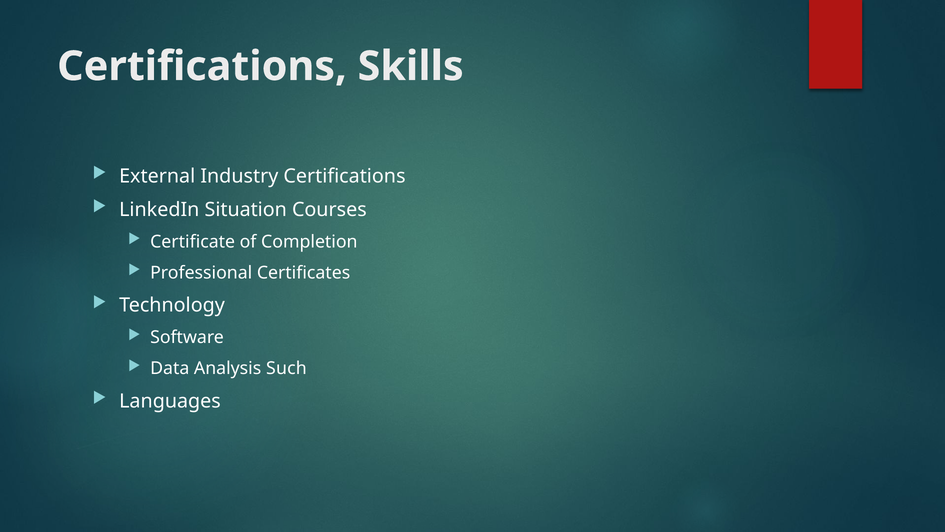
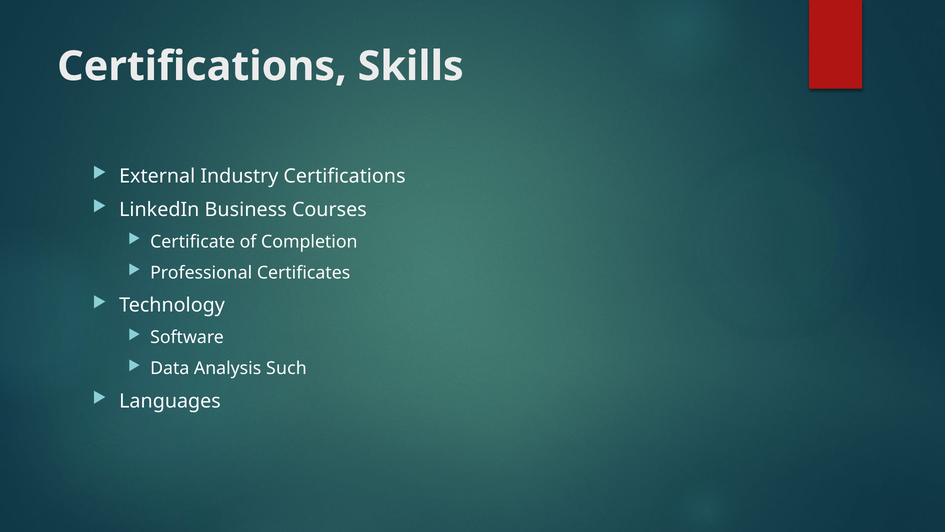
Situation: Situation -> Business (246, 209)
